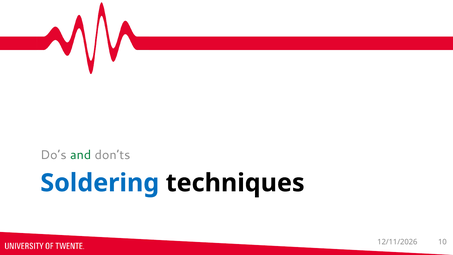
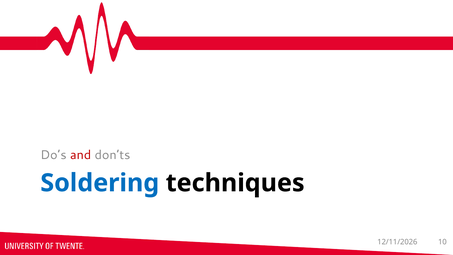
and colour: green -> red (81, 155)
